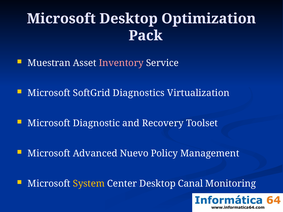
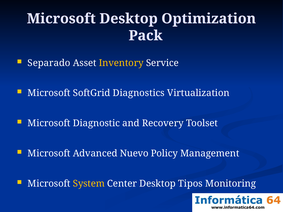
Muestran: Muestran -> Separado (49, 63)
Inventory colour: pink -> yellow (121, 63)
Canal: Canal -> Tipos (190, 184)
